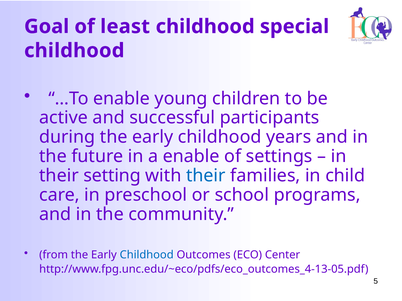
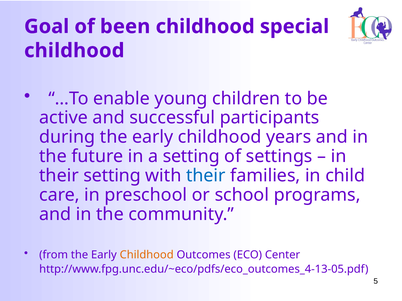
least: least -> been (125, 27)
a enable: enable -> setting (191, 157)
Childhood colour: blue -> orange (147, 255)
